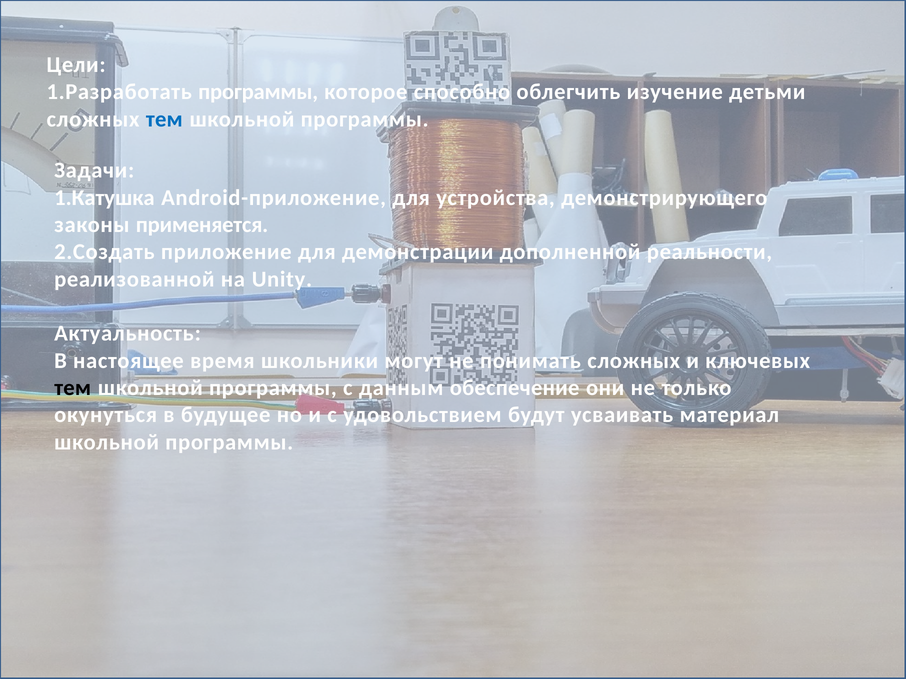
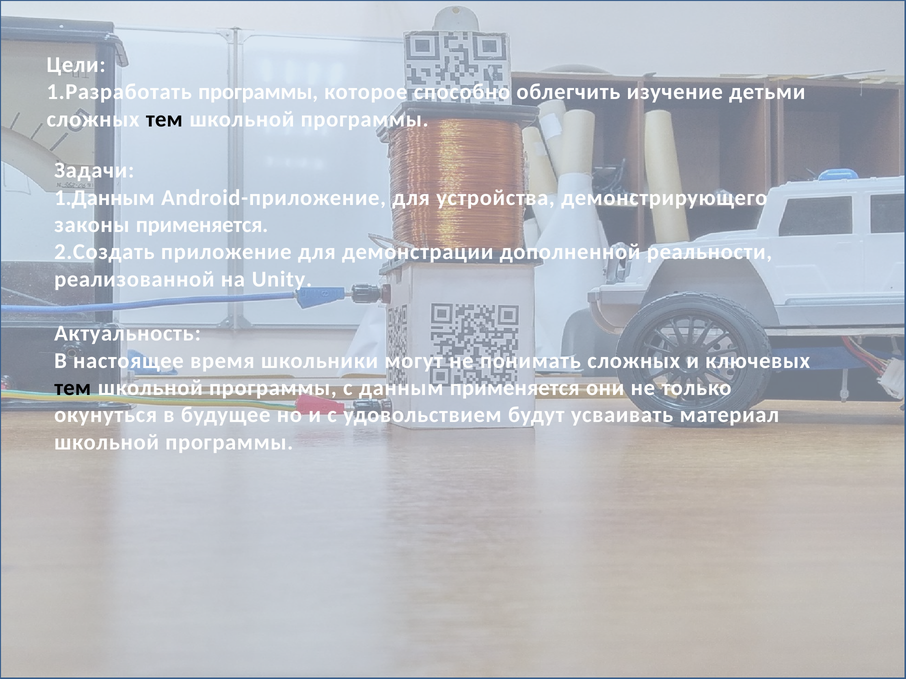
тем colour: blue -> black (164, 119)
1.Катушка: 1.Катушка -> 1.Данным (104, 198)
данным обеспечение: обеспечение -> применяется (515, 388)
